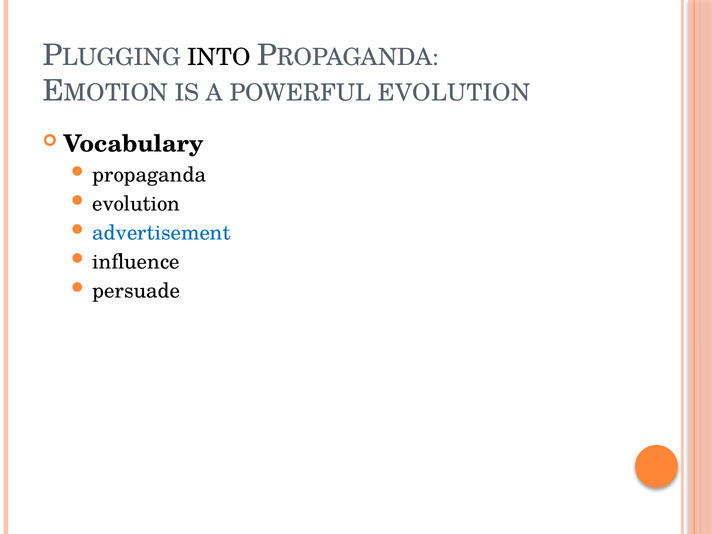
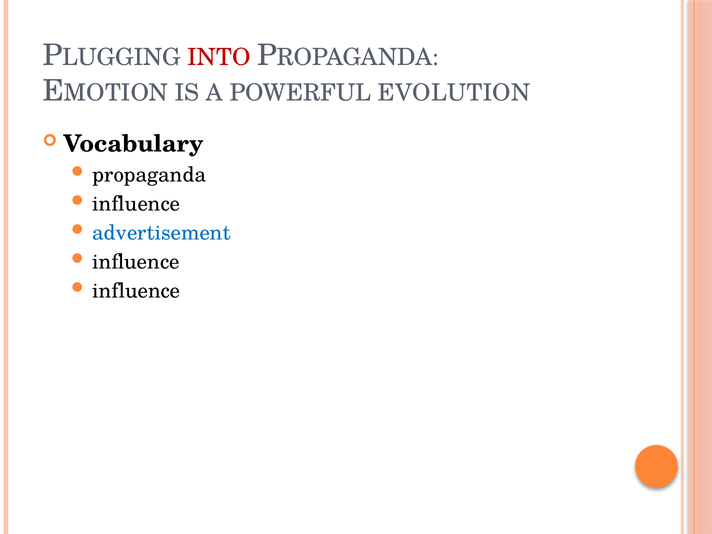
INTO colour: black -> red (219, 57)
evolution: evolution -> influence (136, 204)
persuade: persuade -> influence (136, 291)
